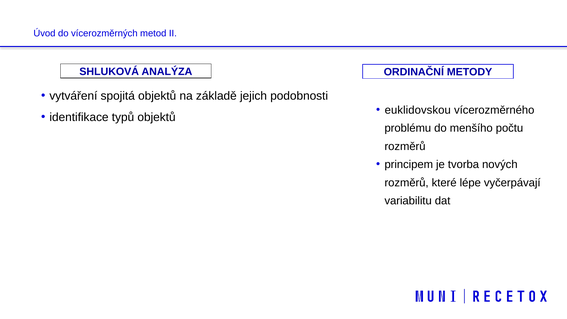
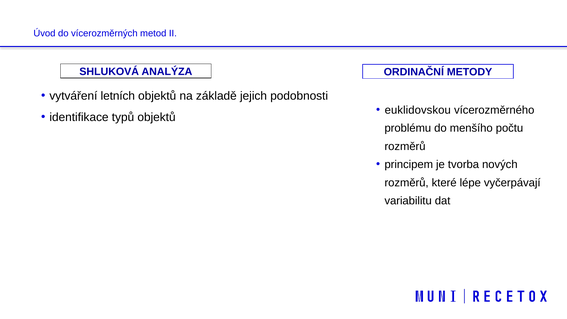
spojitá: spojitá -> letních (118, 96)
